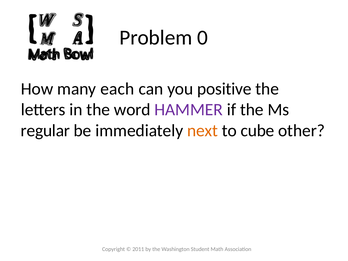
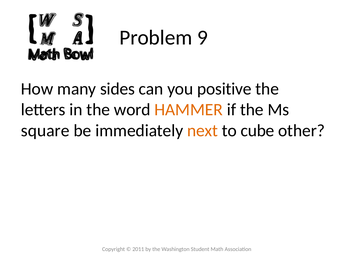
0: 0 -> 9 (202, 38)
each: each -> sides (117, 89)
HAMMER colour: purple -> orange (189, 110)
regular: regular -> square (45, 131)
